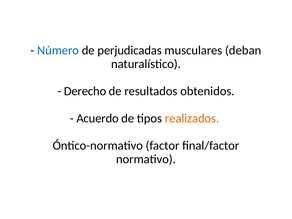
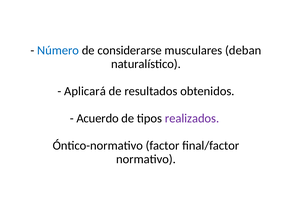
perjudicadas: perjudicadas -> considerarse (130, 50)
Derecho: Derecho -> Aplicará (85, 91)
realizados colour: orange -> purple (192, 118)
